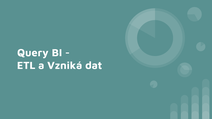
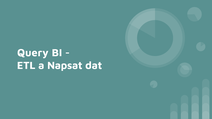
Vzniká: Vzniká -> Napsat (65, 66)
